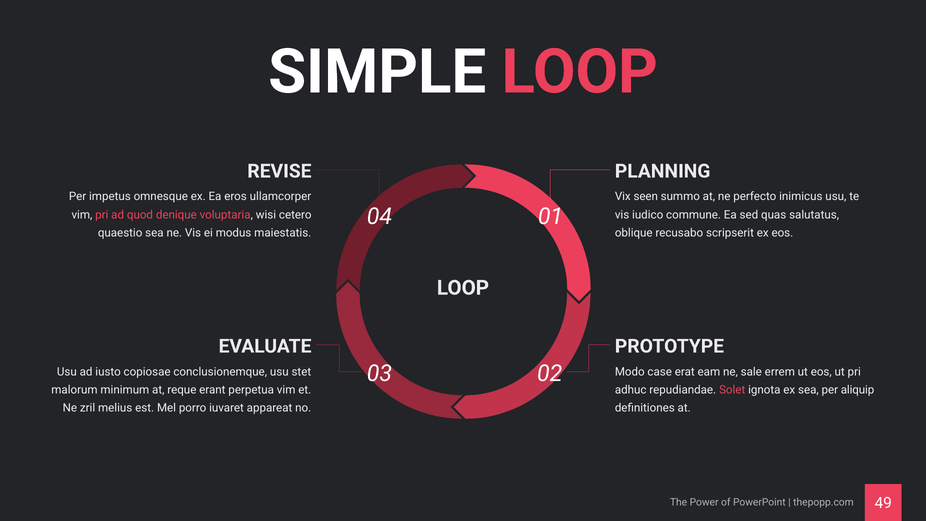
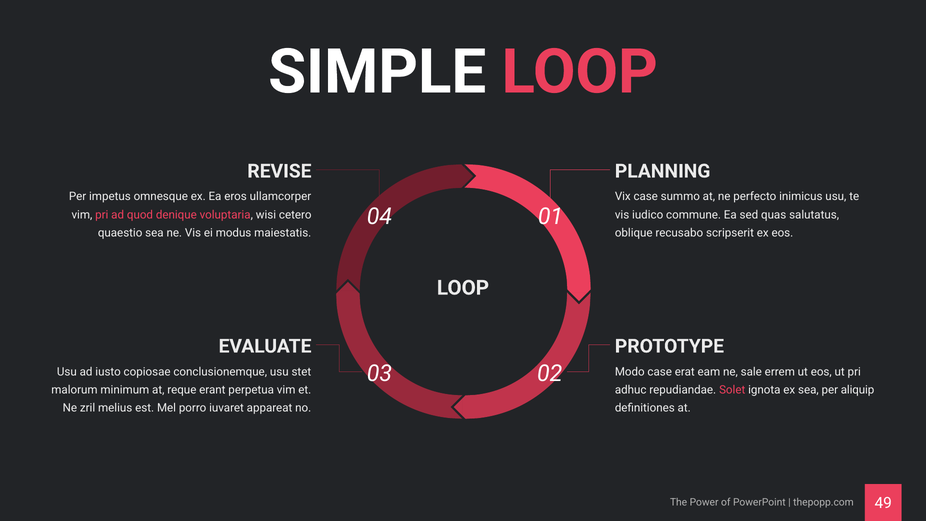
Vix seen: seen -> case (646, 197)
